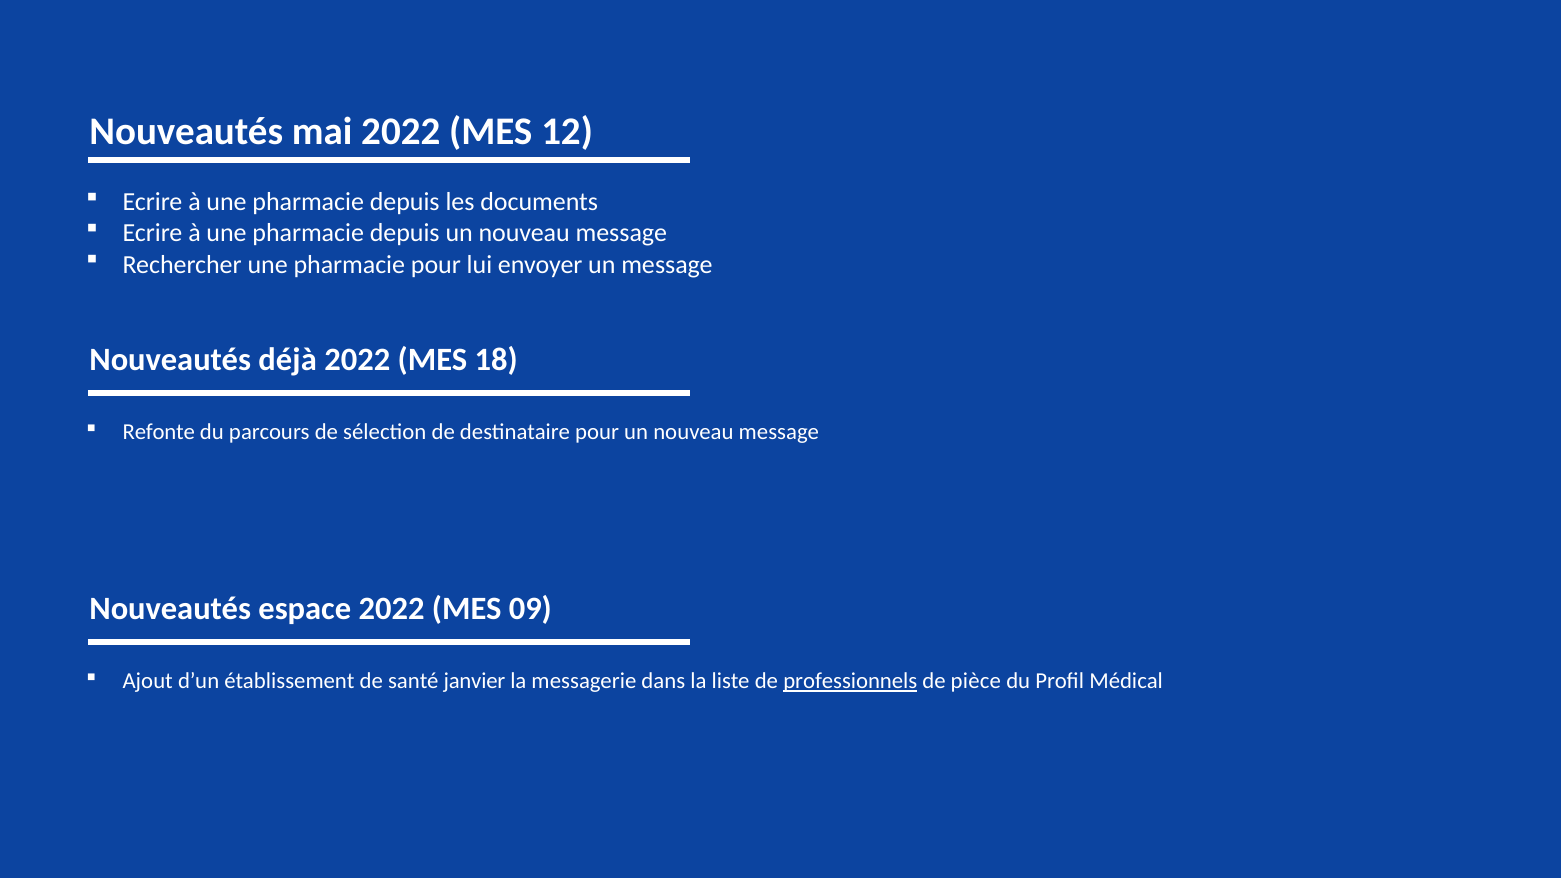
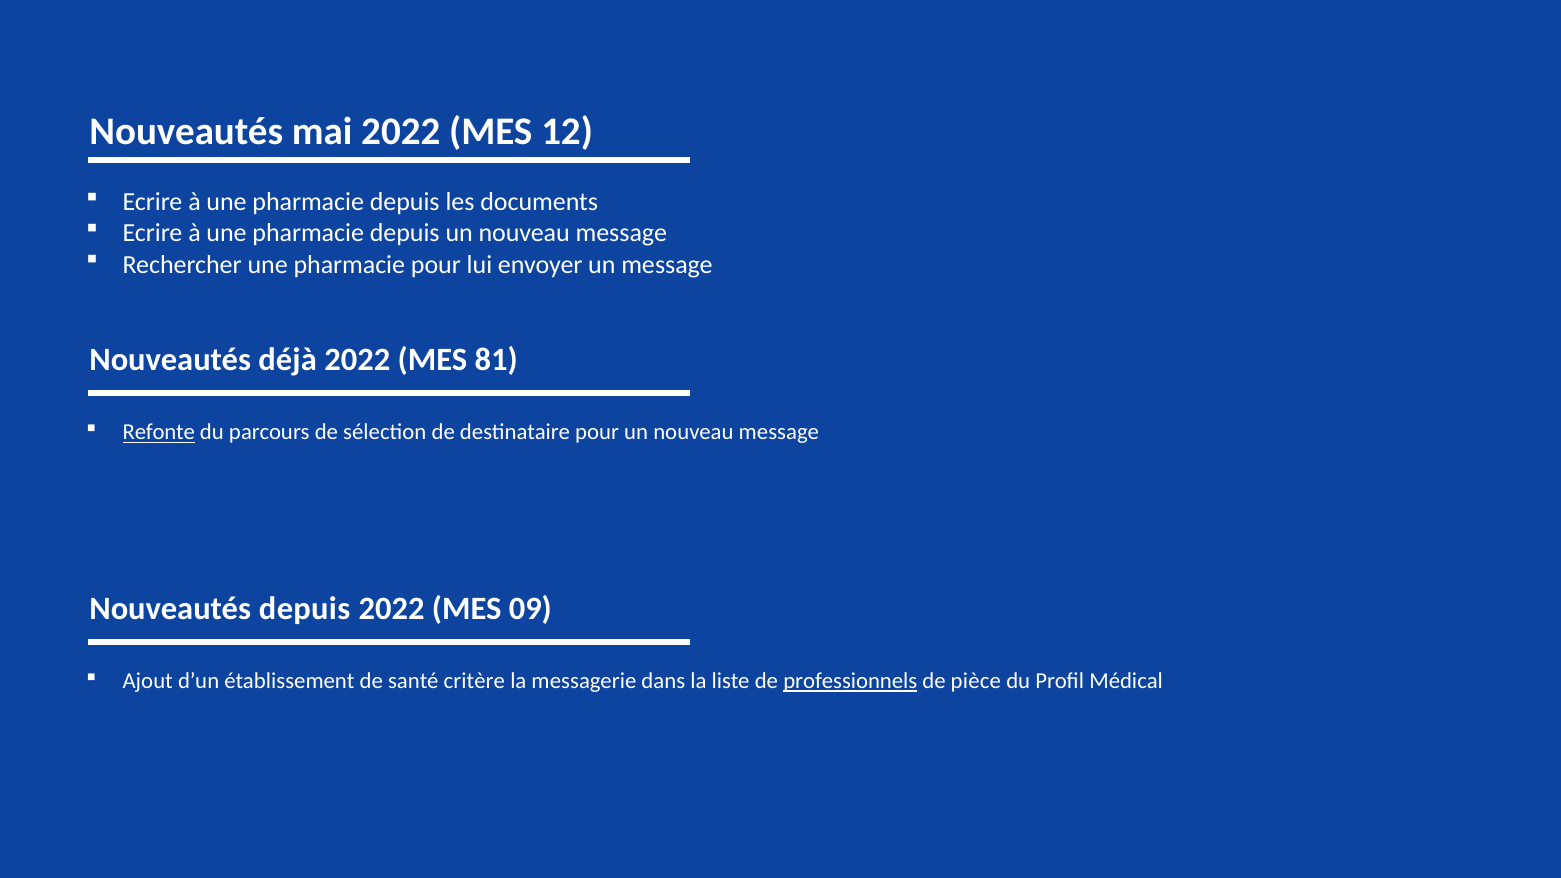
18: 18 -> 81 (496, 360)
Refonte underline: none -> present (159, 432)
Nouveautés espace: espace -> depuis (305, 609)
janvier: janvier -> critère (474, 681)
